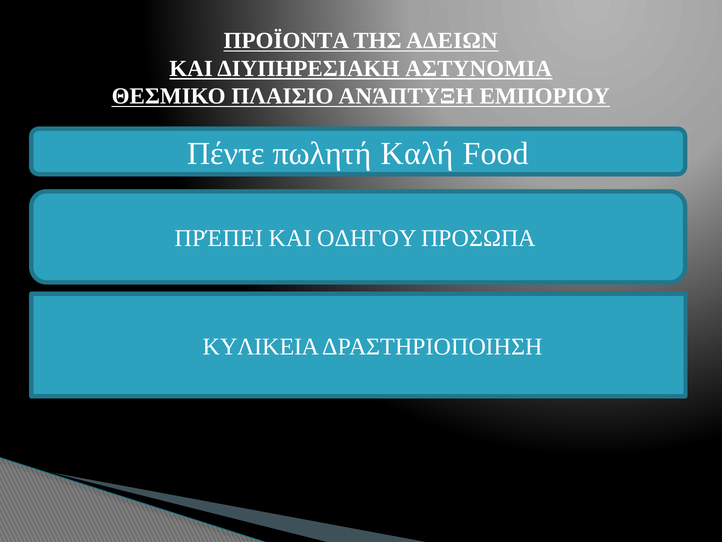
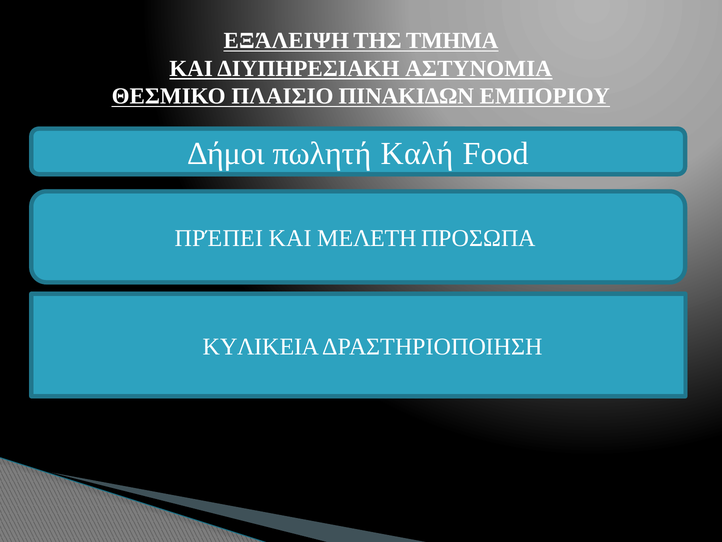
ΠΡΟΪΟΝΤΑ: ΠΡΟΪΟΝΤΑ -> ΕΞΆΛΕΙΨΗ (286, 41)
ΑΔΕΙΩΝ: ΑΔΕΙΩΝ -> ΤΜΗΜΑ (452, 41)
ΑΝΆΠΤΥΞΗ: ΑΝΆΠΤΥΞΗ -> ΠΙΝΑΚΙΔΩΝ (406, 96)
Πέντε: Πέντε -> Δήμοι (226, 154)
ΟΔΗΓΟΥ: ΟΔΗΓΟΥ -> ΜΕΛΕΤΗ (367, 238)
